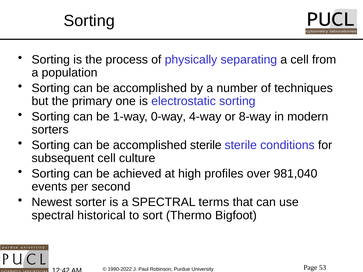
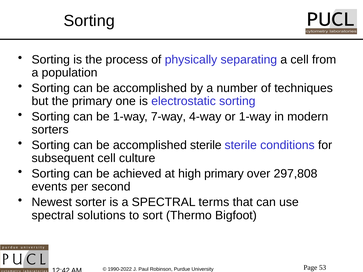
0-way: 0-way -> 7-way (168, 117)
or 8-way: 8-way -> 1-way (255, 117)
high profiles: profiles -> primary (224, 174)
981,040: 981,040 -> 297,808 (296, 174)
historical: historical -> solutions (101, 215)
